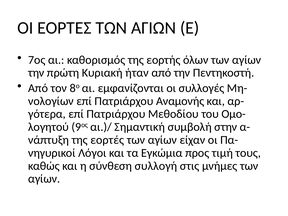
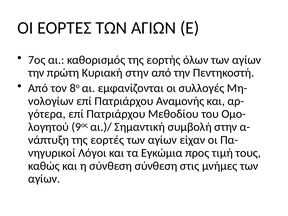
Κυριακή ήταν: ήταν -> στην (137, 73)
σύνθεση συλλογή: συλλογή -> σύνθεση (156, 166)
